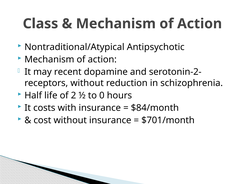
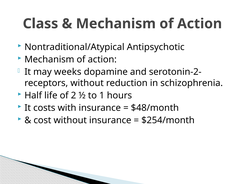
recent: recent -> weeks (68, 72)
0: 0 -> 1 (102, 95)
$84/month: $84/month -> $48/month (155, 108)
$701/month: $701/month -> $254/month (168, 120)
